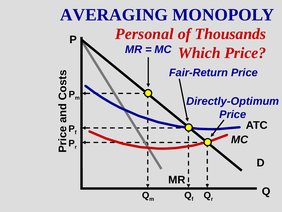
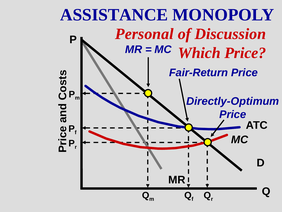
AVERAGING: AVERAGING -> ASSISTANCE (114, 15)
Thousands: Thousands -> Discussion (230, 34)
